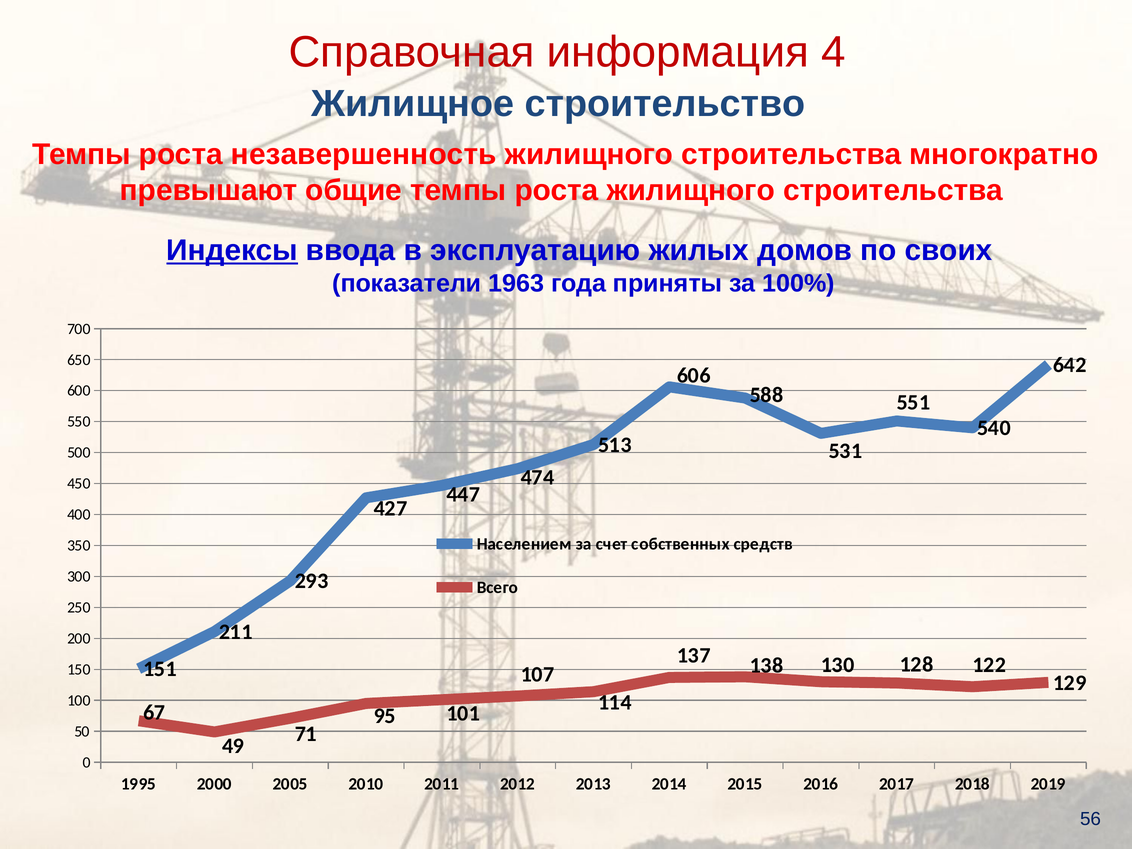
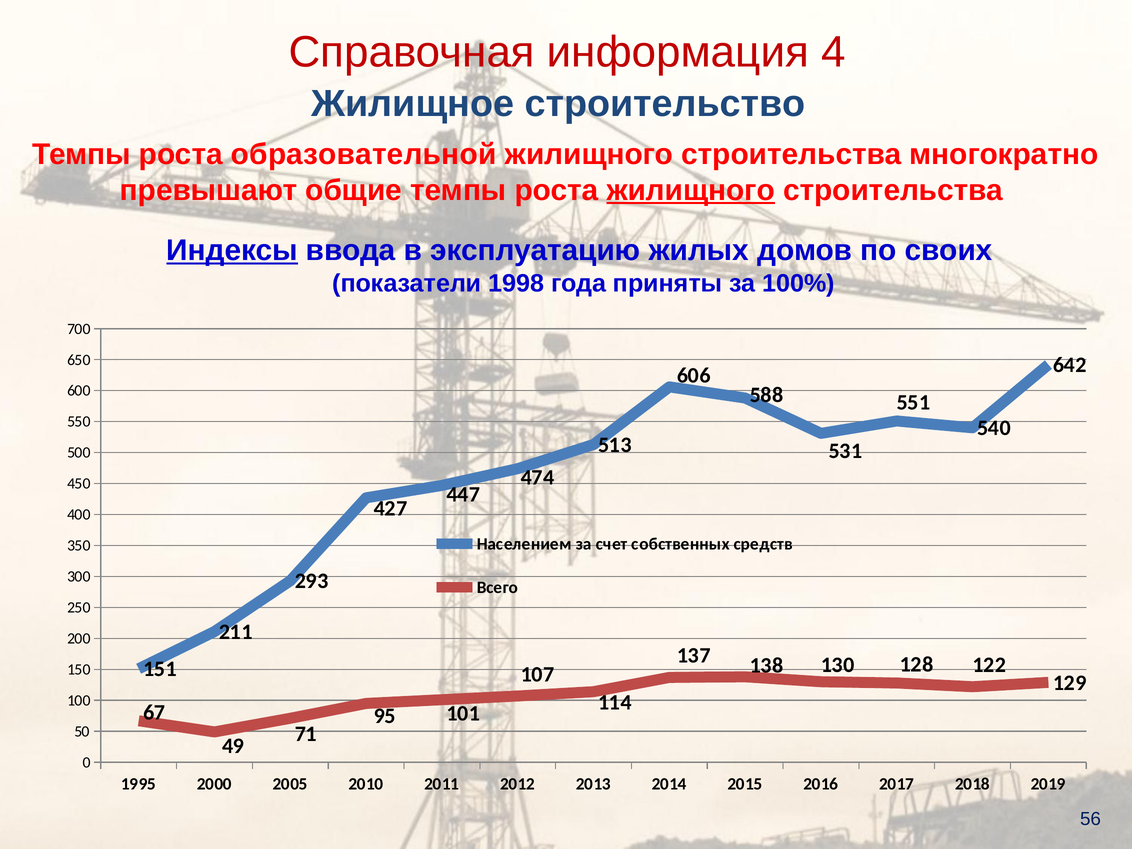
незавершенность: незавершенность -> образовательной (364, 154)
жилищного underline: none -> present (691, 190)
1963: 1963 -> 1998 (516, 283)
